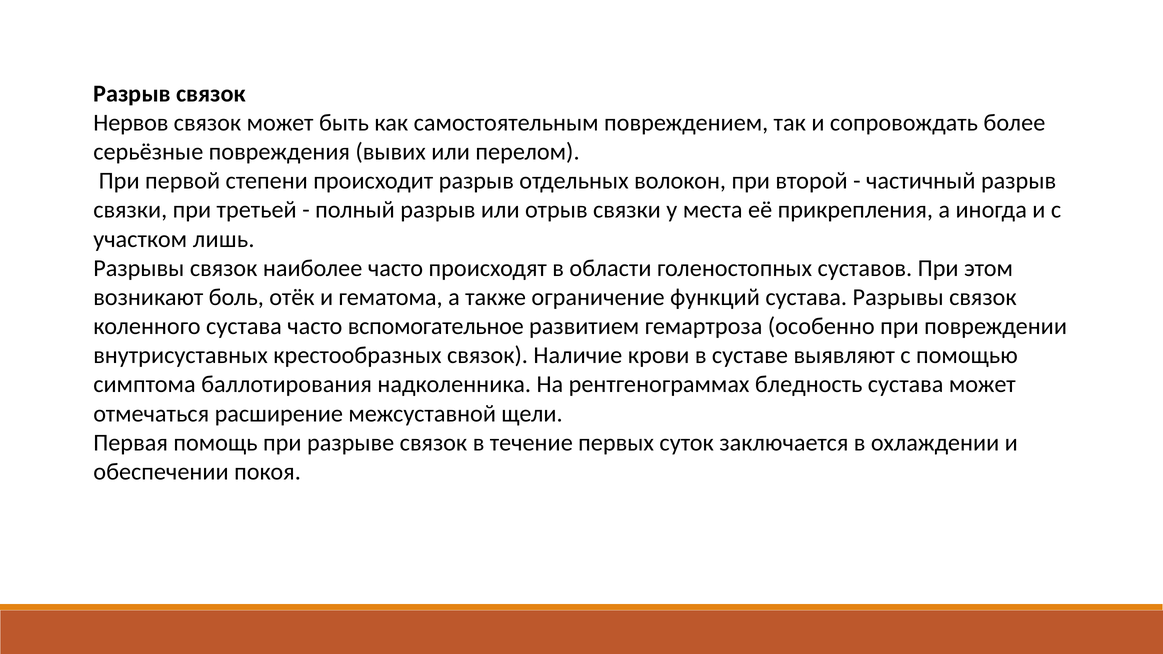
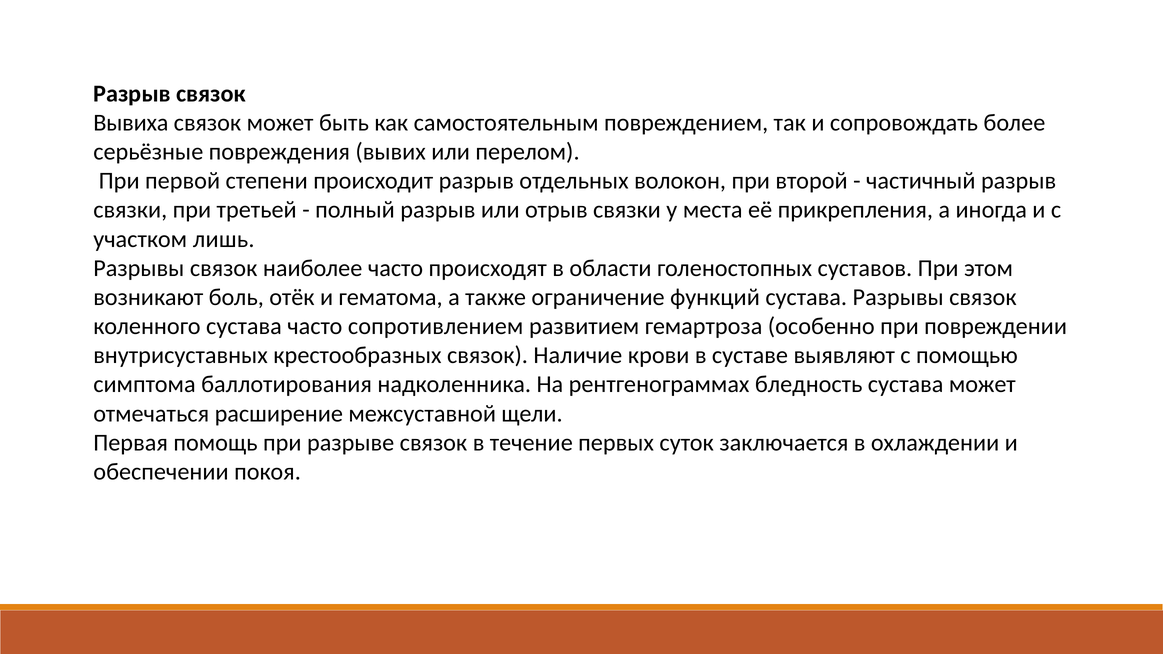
Нервов: Нервов -> Вывиха (131, 123)
вспомогательное: вспомогательное -> сопротивлением (436, 326)
